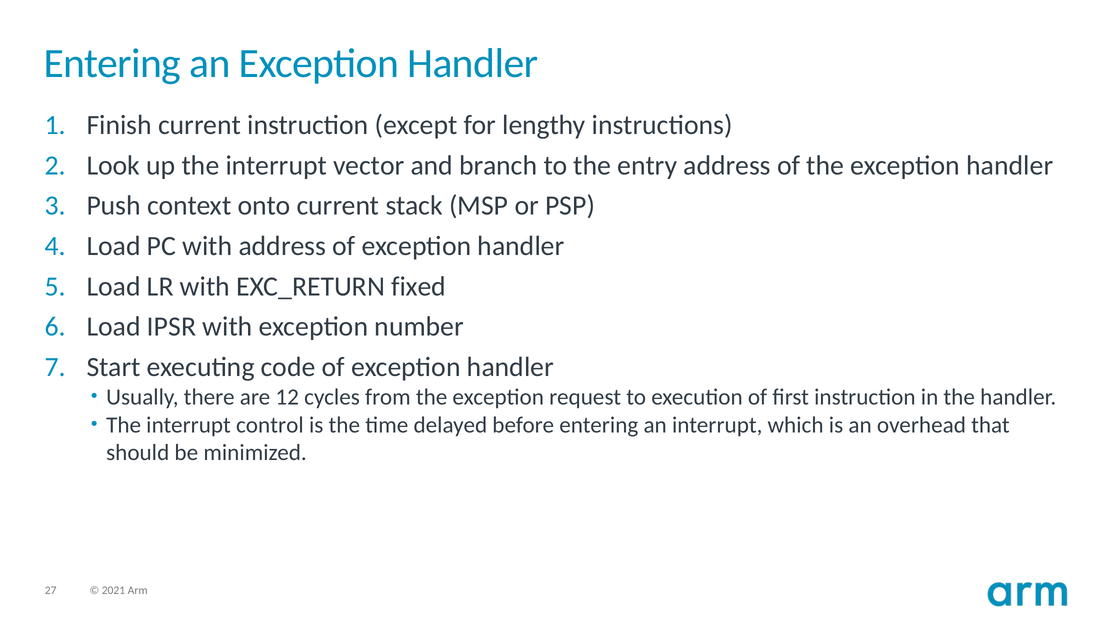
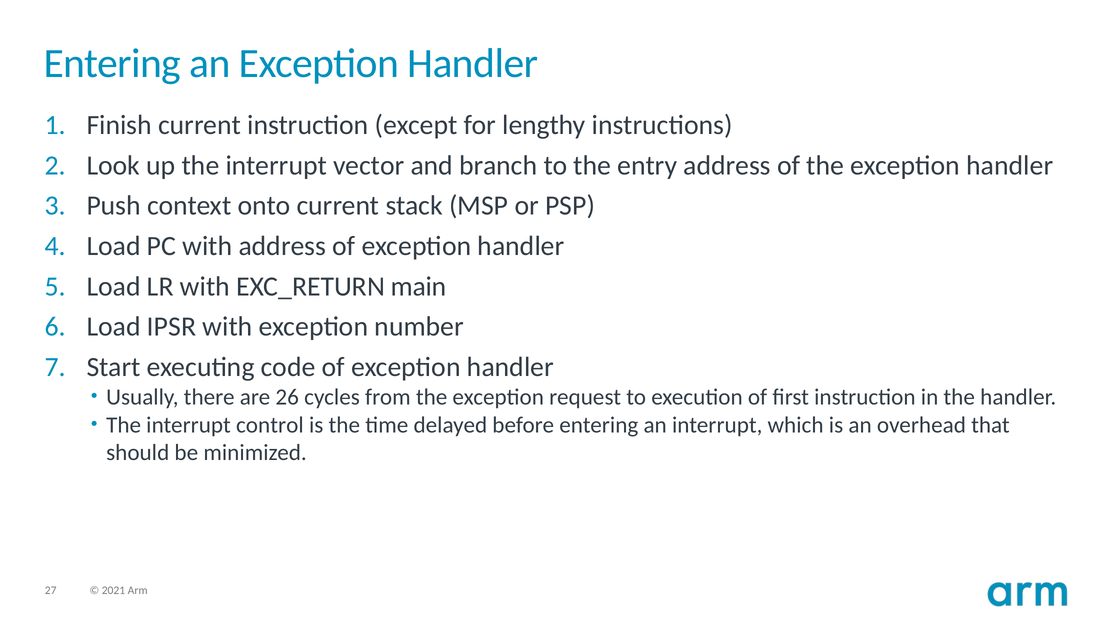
fixed: fixed -> main (419, 286)
12: 12 -> 26 (287, 397)
